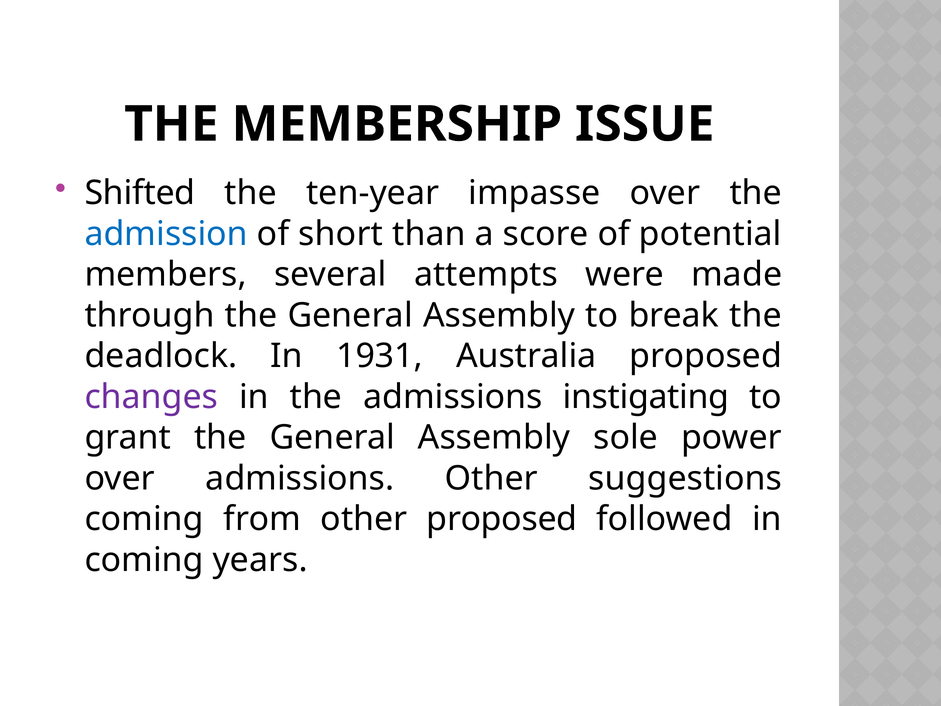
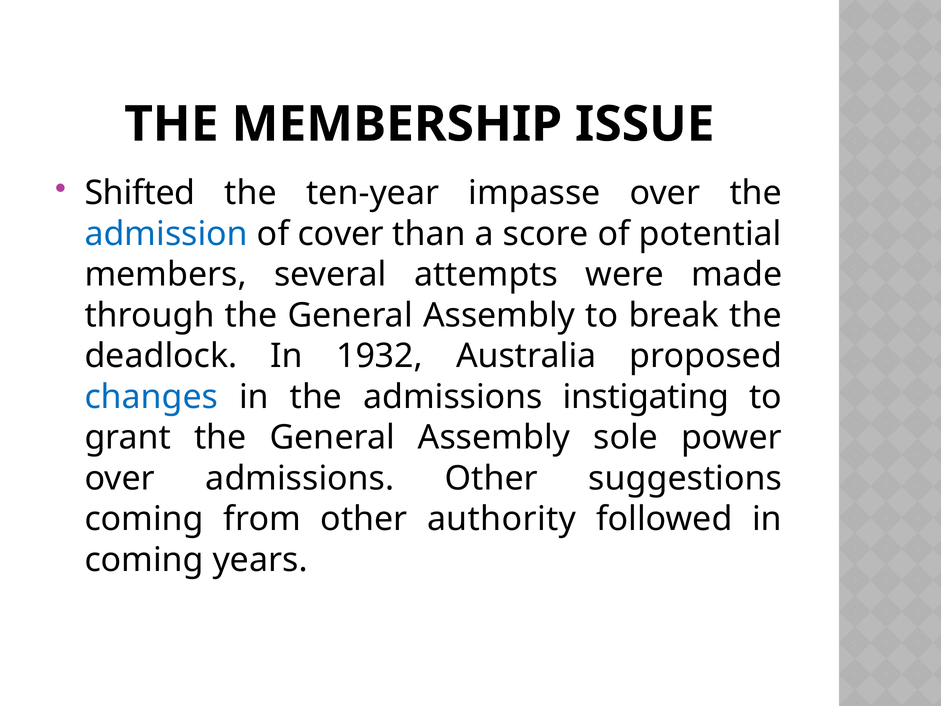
short: short -> cover (341, 234)
1931: 1931 -> 1932 (380, 356)
changes colour: purple -> blue (151, 397)
other proposed: proposed -> authority (502, 519)
